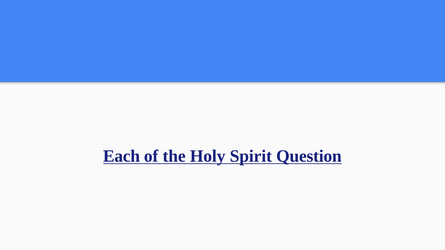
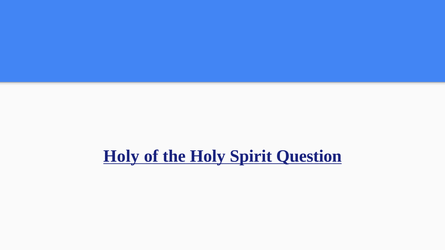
Each: Each -> Holy (121, 156)
